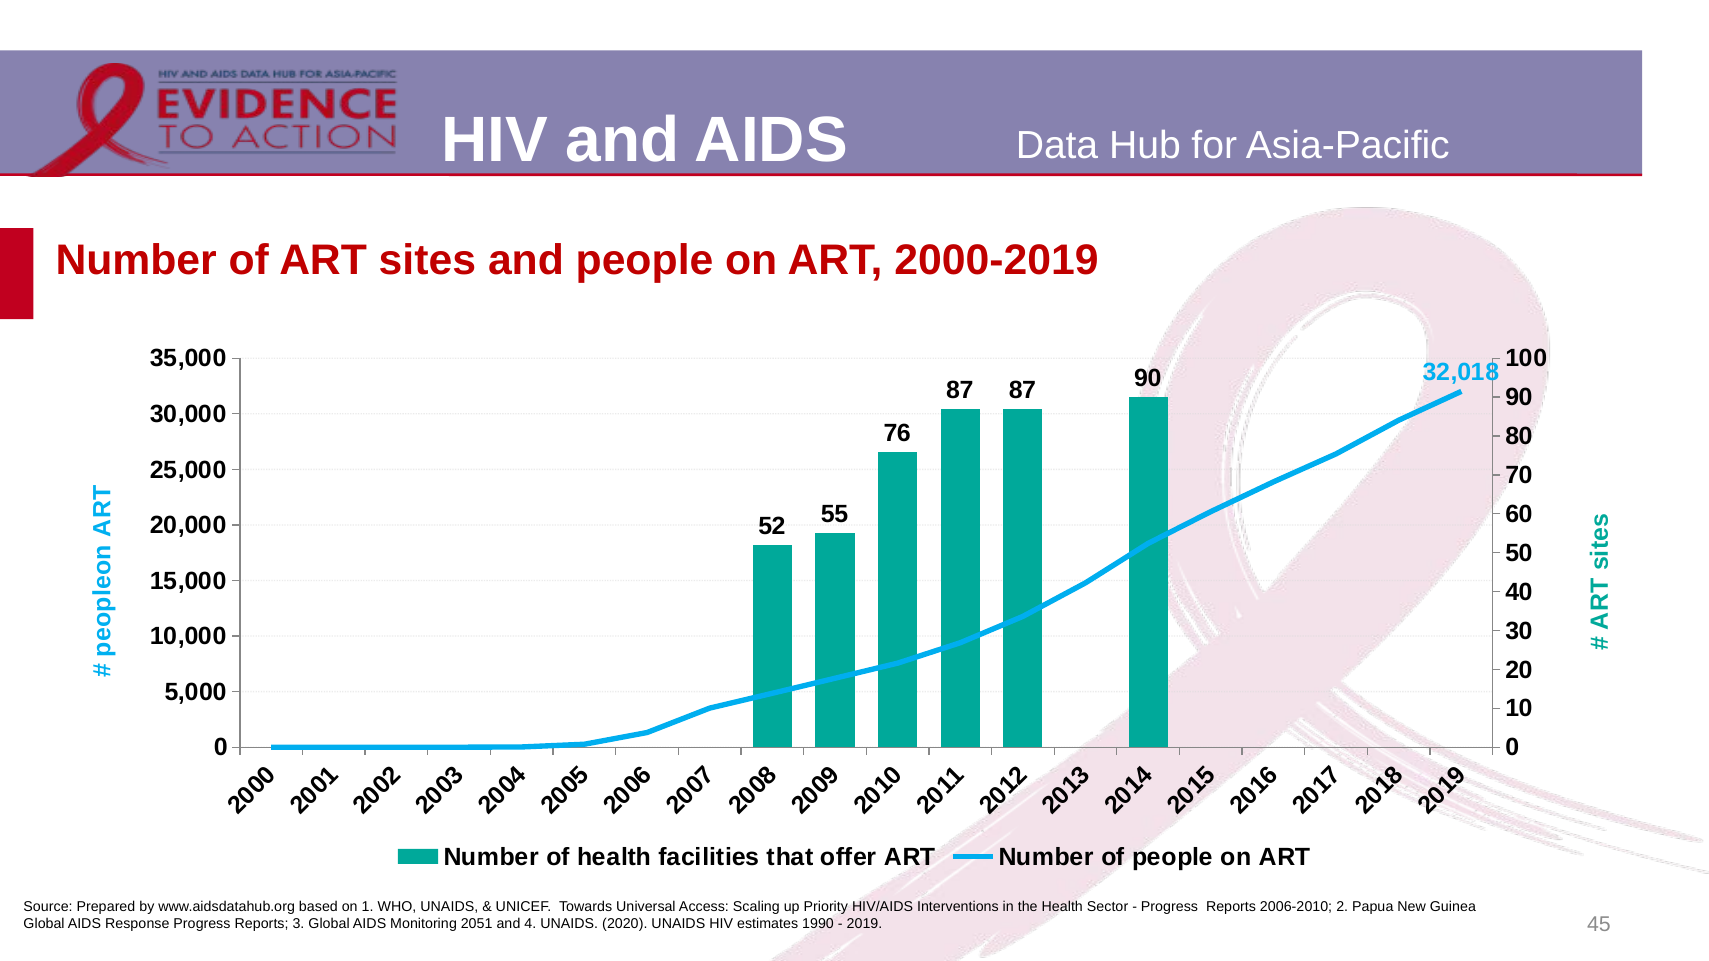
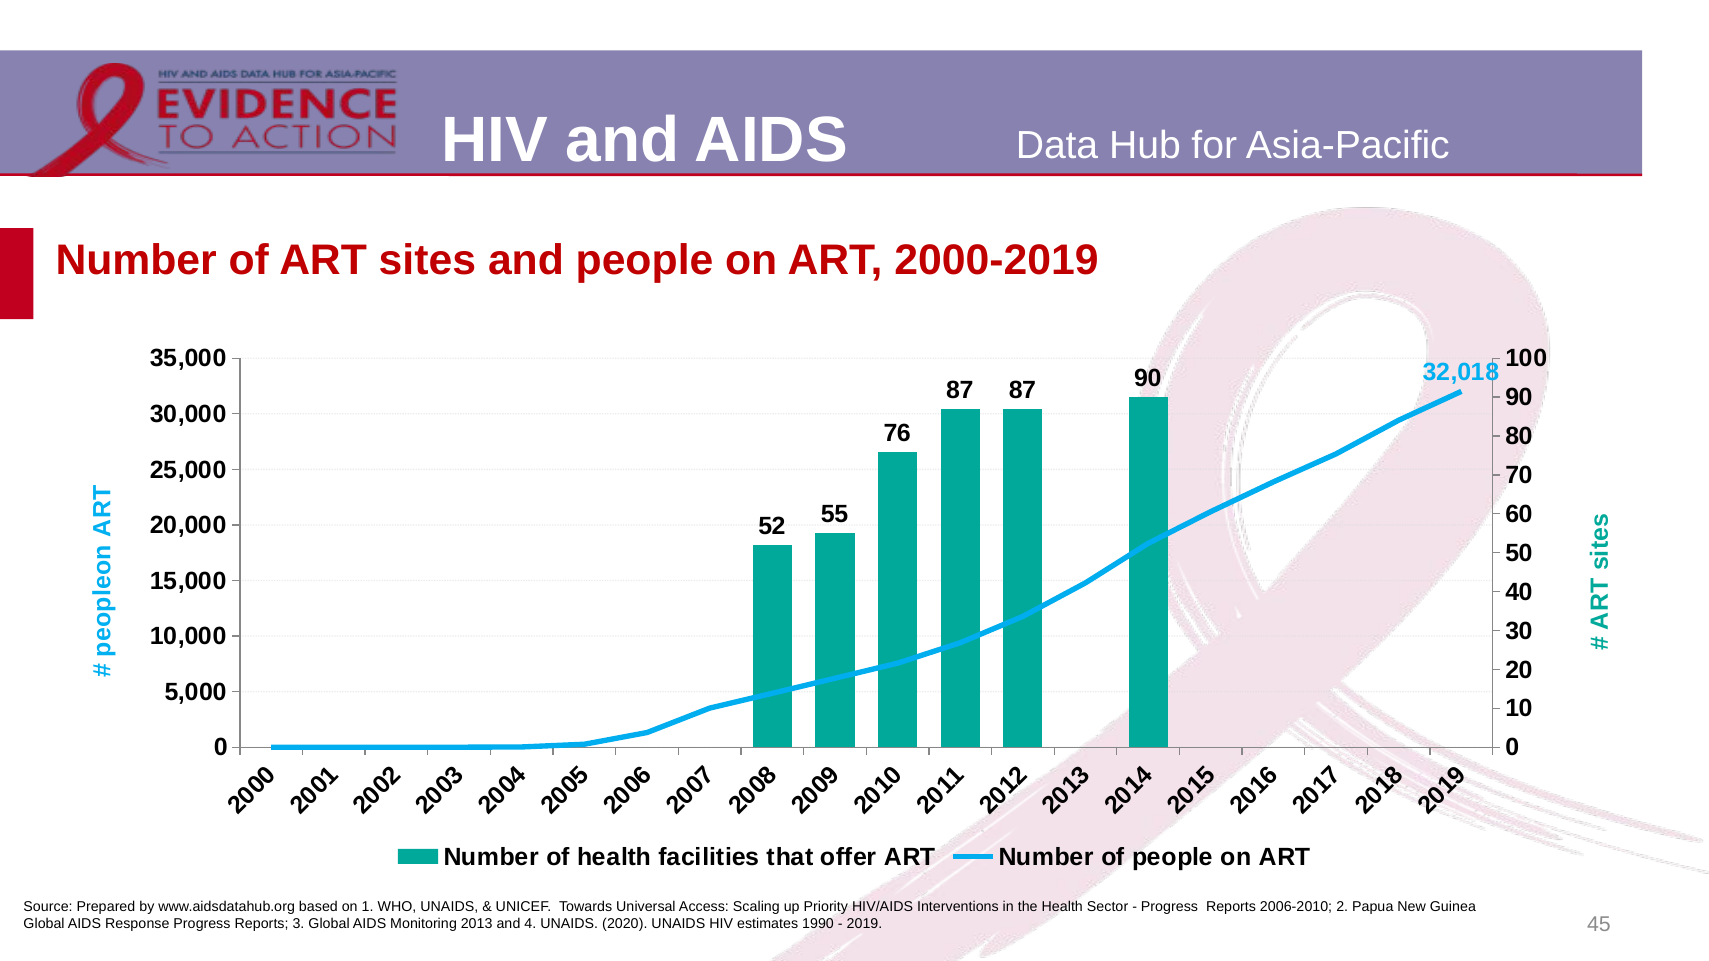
2051: 2051 -> 2013 (477, 924)
